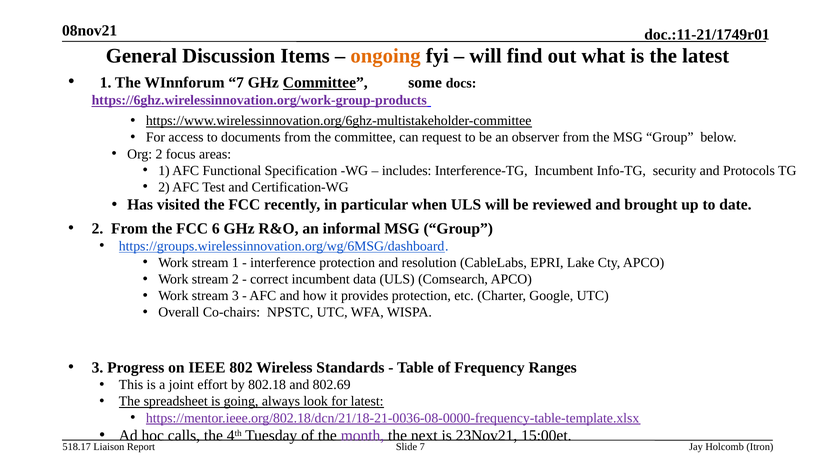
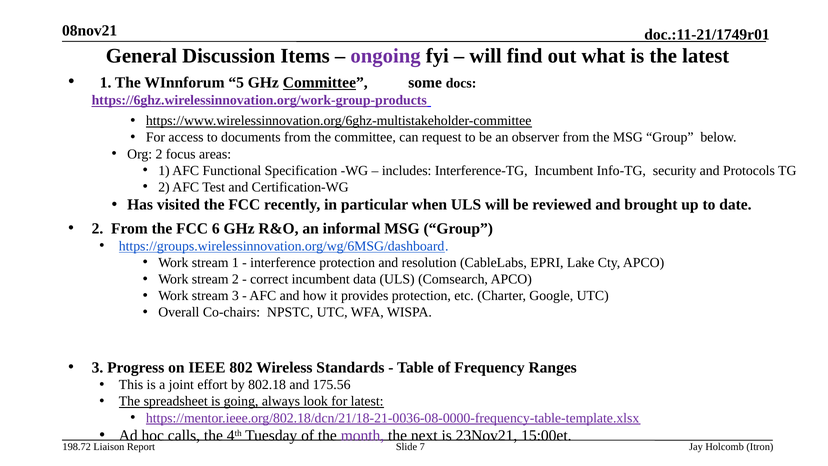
ongoing colour: orange -> purple (386, 56)
WInnforum 7: 7 -> 5 (236, 83)
802.69: 802.69 -> 175.56 (332, 385)
518.17: 518.17 -> 198.72 (77, 447)
